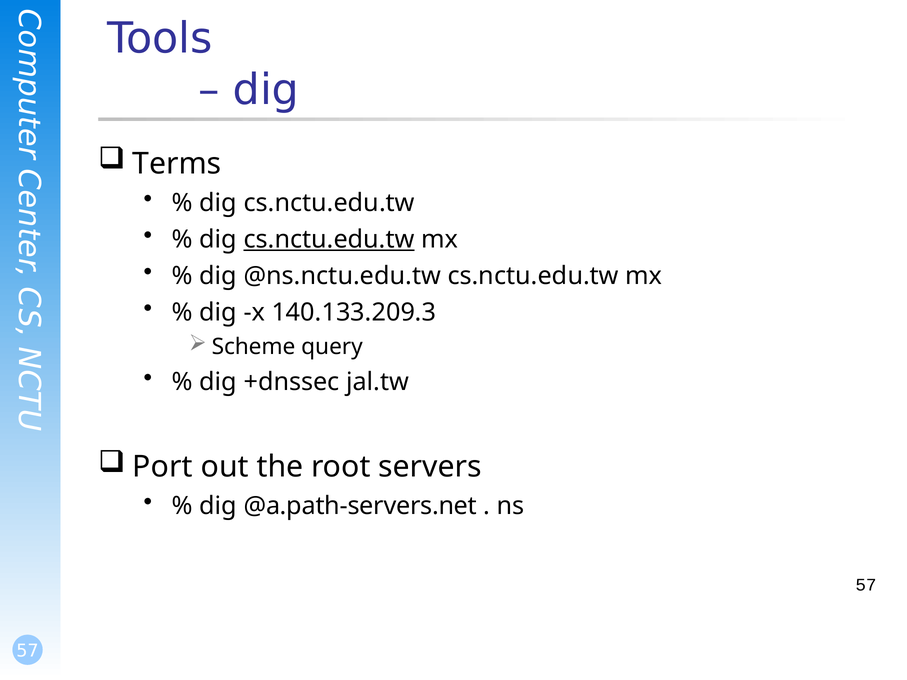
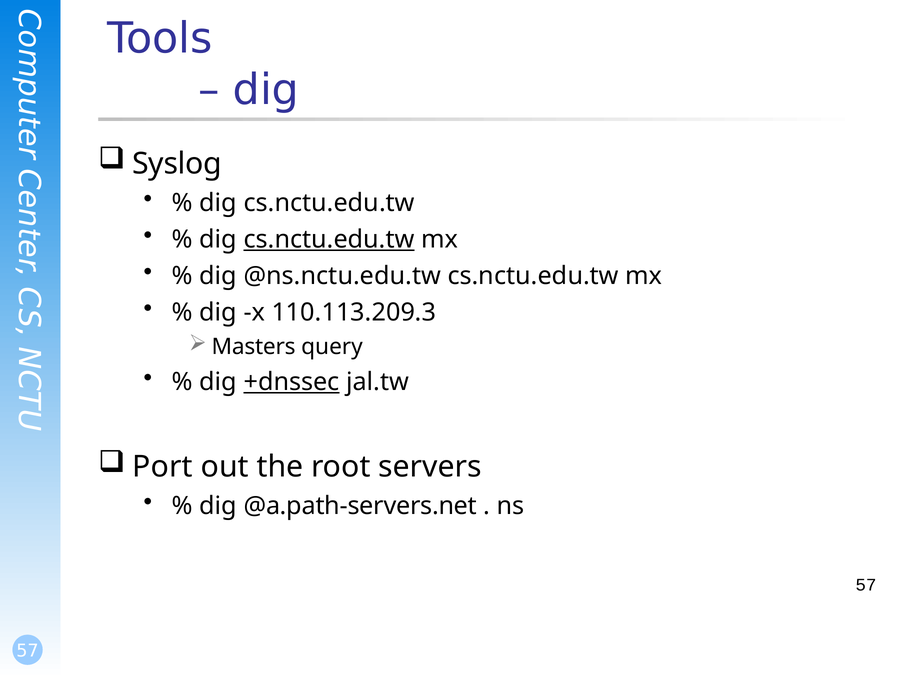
Terms: Terms -> Syslog (177, 164)
140.133.209.3: 140.133.209.3 -> 110.113.209.3 (354, 313)
Scheme: Scheme -> Masters (254, 347)
+dnssec underline: none -> present (292, 382)
